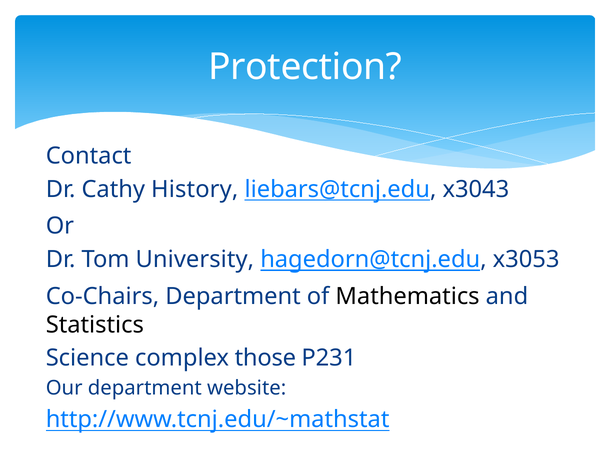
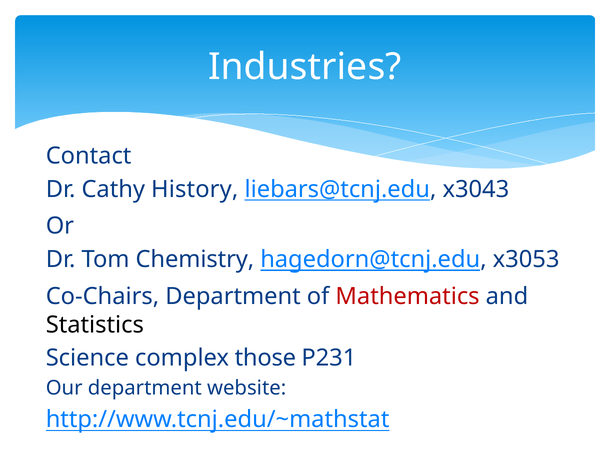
Protection: Protection -> Industries (305, 67)
University: University -> Chemistry (195, 260)
Mathematics colour: black -> red (408, 297)
